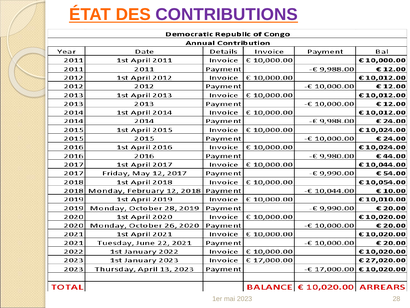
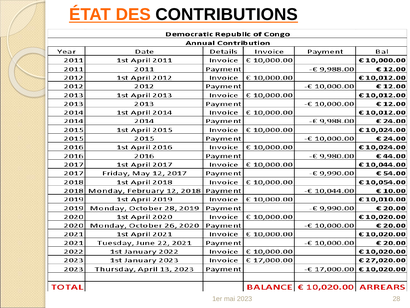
CONTRIBUTIONS colour: purple -> black (227, 15)
